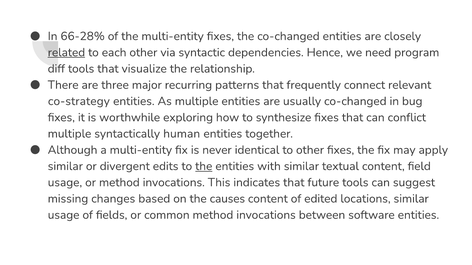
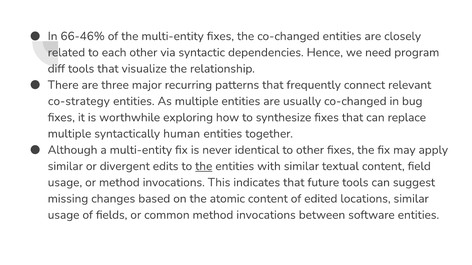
66-28%: 66-28% -> 66-46% (83, 36)
related underline: present -> none (66, 53)
conflict: conflict -> replace (407, 118)
causes: causes -> atomic (227, 199)
